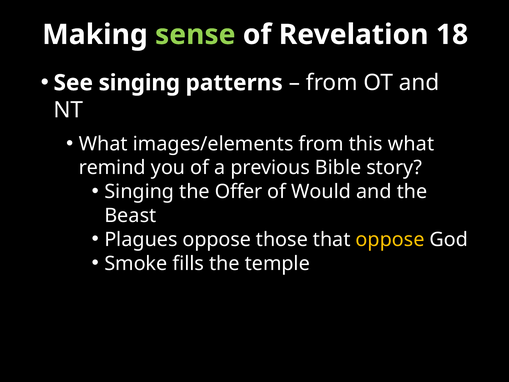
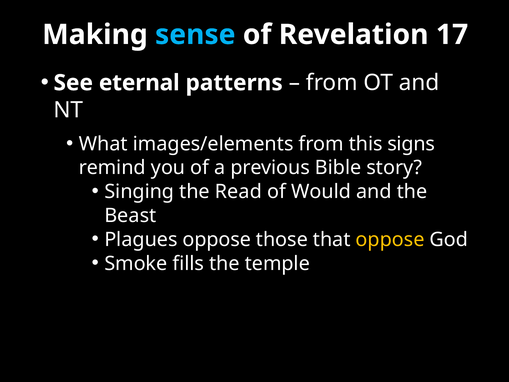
sense colour: light green -> light blue (195, 35)
18: 18 -> 17 (452, 35)
See singing: singing -> eternal (139, 83)
this what: what -> signs (411, 144)
Offer: Offer -> Read (238, 192)
